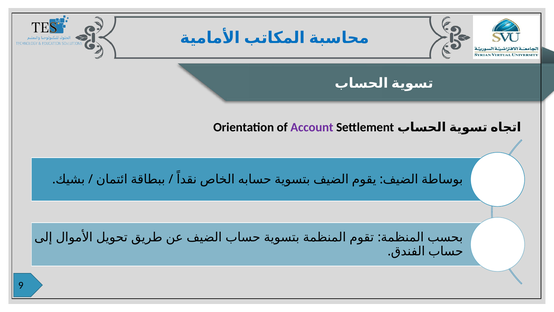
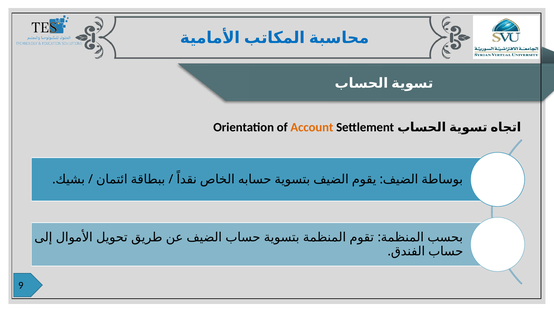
Account colour: purple -> orange (312, 127)
